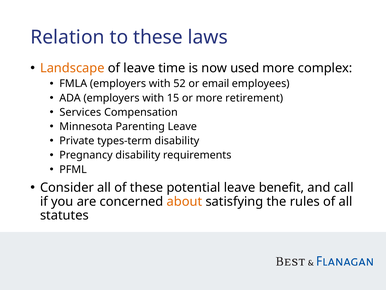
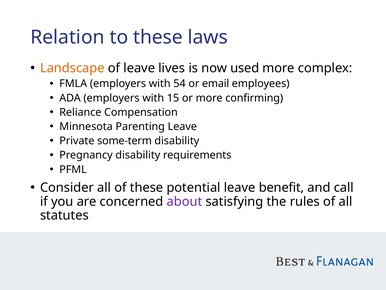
time: time -> lives (172, 68)
52: 52 -> 54 (179, 84)
retirement: retirement -> confirming (254, 98)
Services: Services -> Reliance (80, 112)
types-term: types-term -> some-term (125, 141)
about colour: orange -> purple (184, 201)
